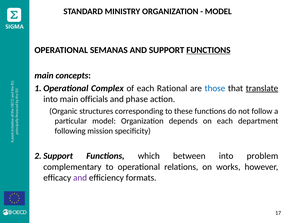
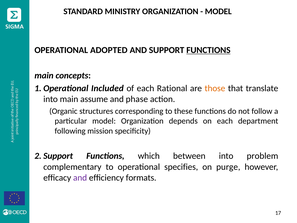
SEMANAS: SEMANAS -> ADOPTED (109, 50)
Complex: Complex -> Included (107, 88)
those colour: blue -> orange (215, 88)
translate underline: present -> none (262, 88)
officials: officials -> assume (94, 99)
relations: relations -> specifies (181, 167)
works: works -> purge (228, 167)
